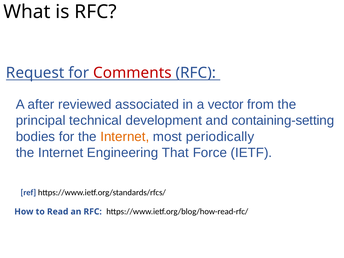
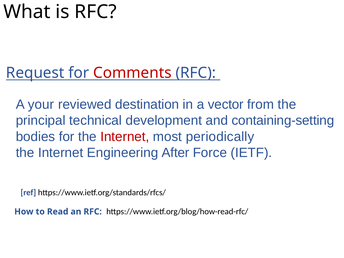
after: after -> your (41, 104)
associated: associated -> destination (147, 104)
Internet colour: orange -> red (125, 137)
That: That -> After (176, 153)
